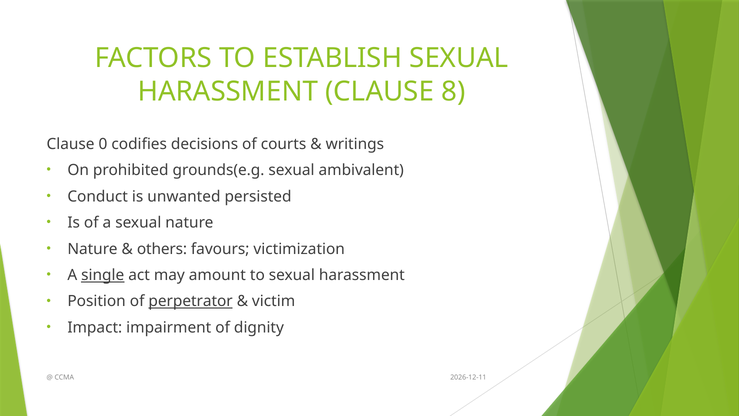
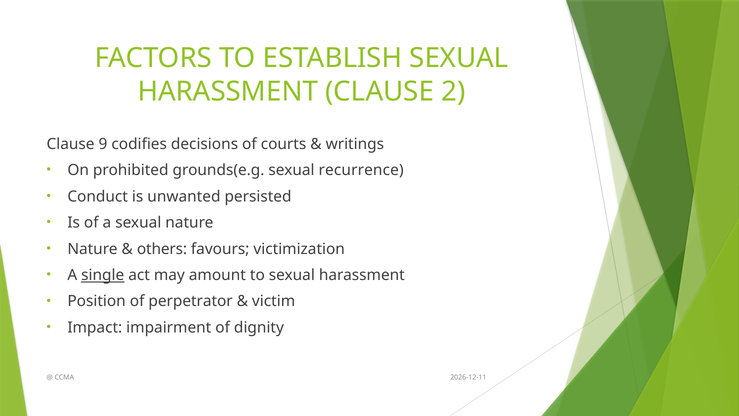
8: 8 -> 2 (453, 92)
0: 0 -> 9 (103, 144)
ambivalent: ambivalent -> recurrence (361, 170)
perpetrator underline: present -> none (191, 301)
